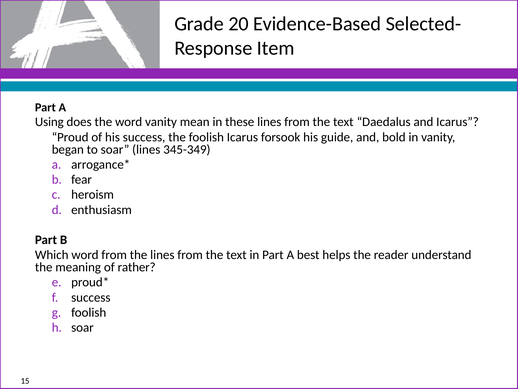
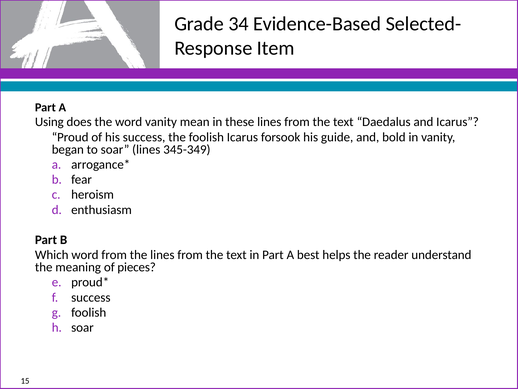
20: 20 -> 34 (239, 24)
rather: rather -> pieces (137, 267)
